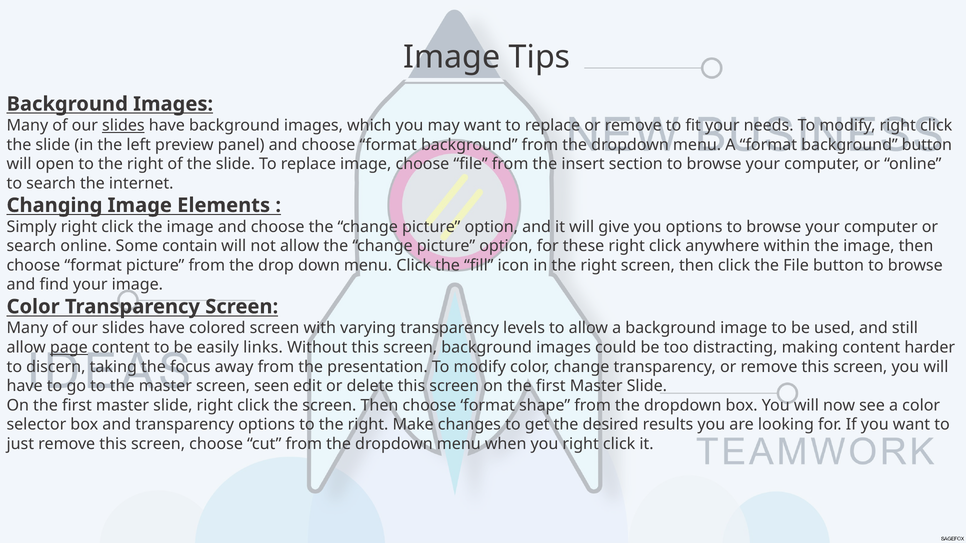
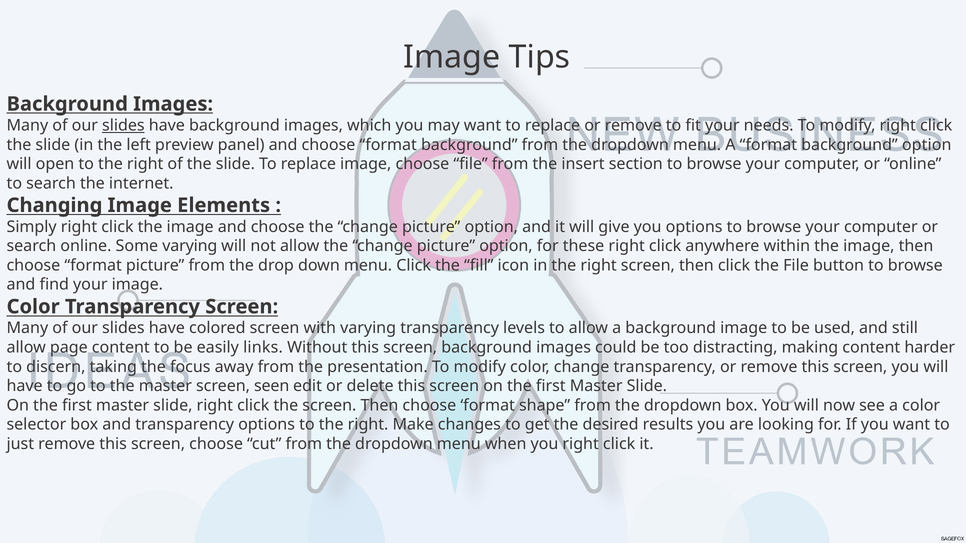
background button: button -> option (927, 145)
Some contain: contain -> varying (190, 246)
page underline: present -> none (69, 348)
